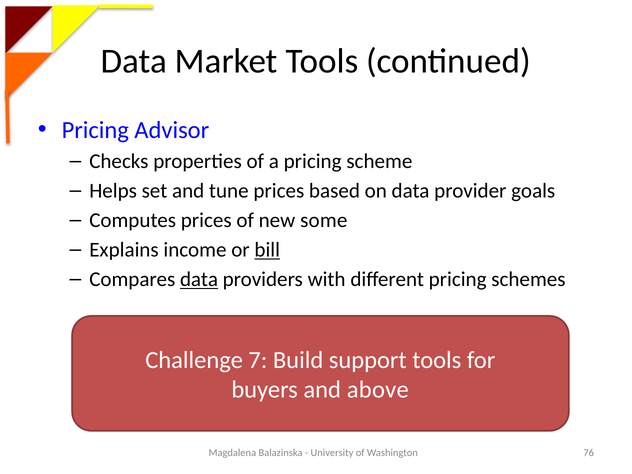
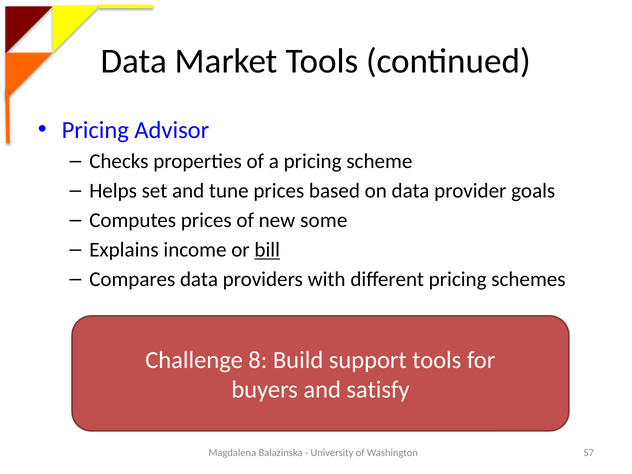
data underline: present -> none (199, 279)
7: 7 -> 8 (258, 360)
above: above -> satisfy (378, 390)
76: 76 -> 57 (589, 453)
